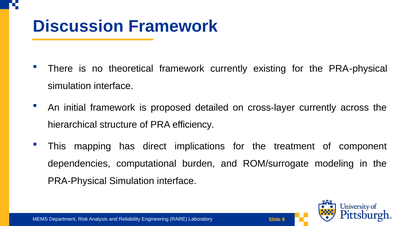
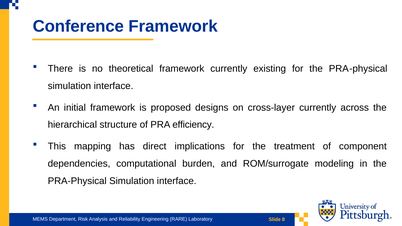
Discussion: Discussion -> Conference (78, 26)
detailed: detailed -> designs (212, 108)
